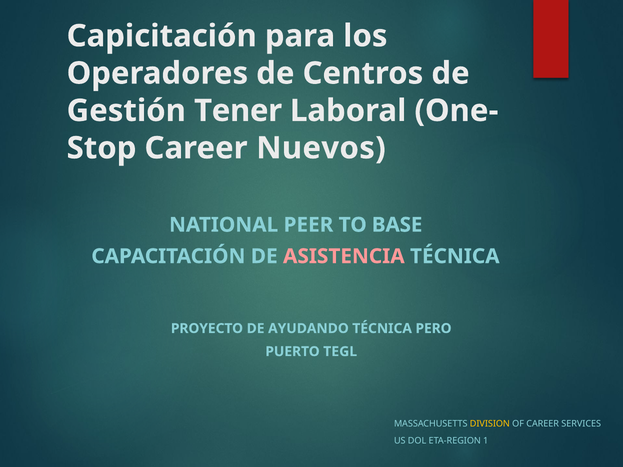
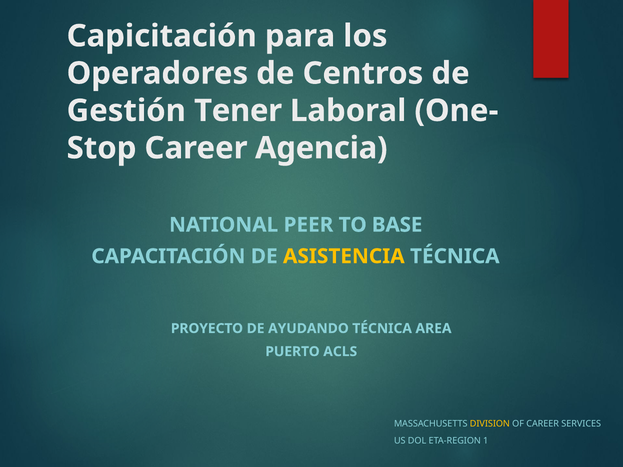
Nuevos: Nuevos -> Agencia (321, 148)
ASISTENCIA colour: pink -> yellow (344, 256)
PERO: PERO -> AREA (433, 329)
TEGL: TEGL -> ACLS (340, 352)
